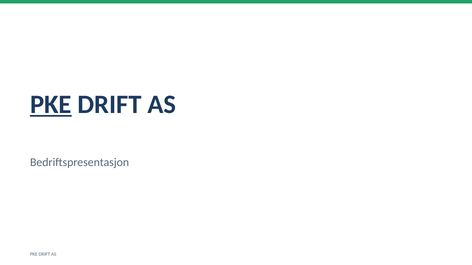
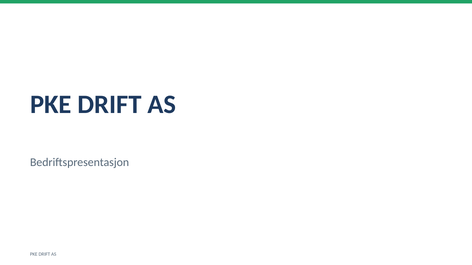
PKE underline: present -> none (51, 105)
